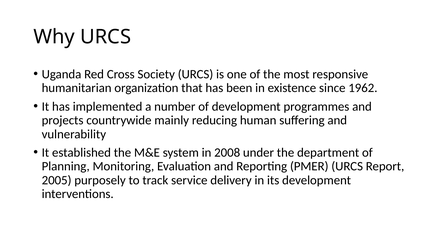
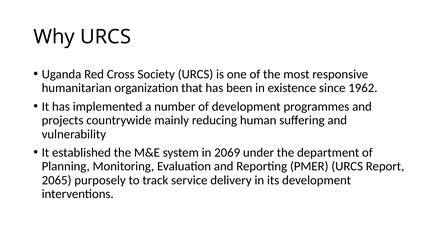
2008: 2008 -> 2069 (227, 153)
2005: 2005 -> 2065 (57, 180)
